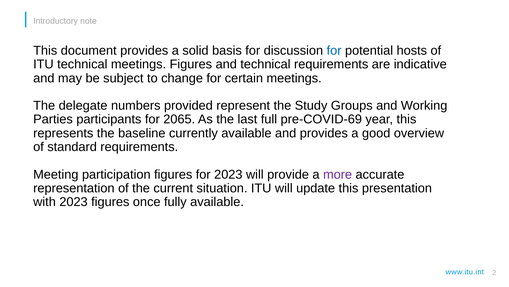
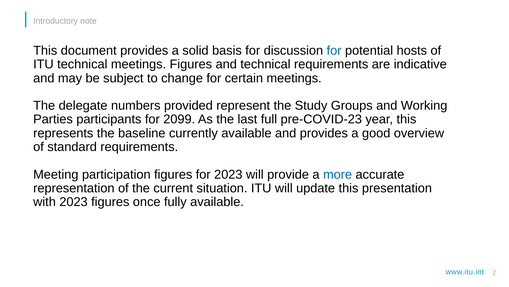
2065: 2065 -> 2099 (179, 119)
pre-COVID-69: pre-COVID-69 -> pre-COVID-23 (321, 119)
more colour: purple -> blue (338, 174)
